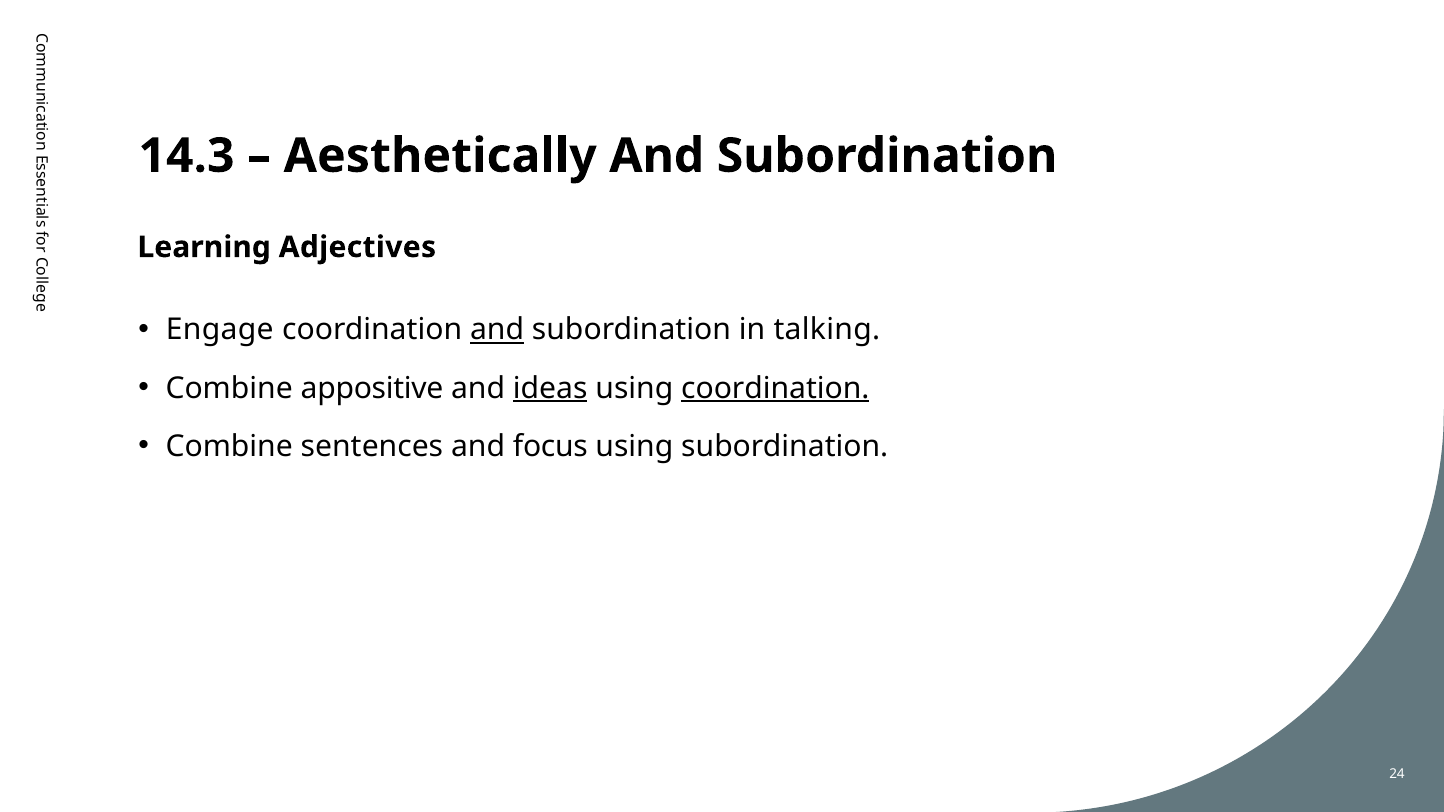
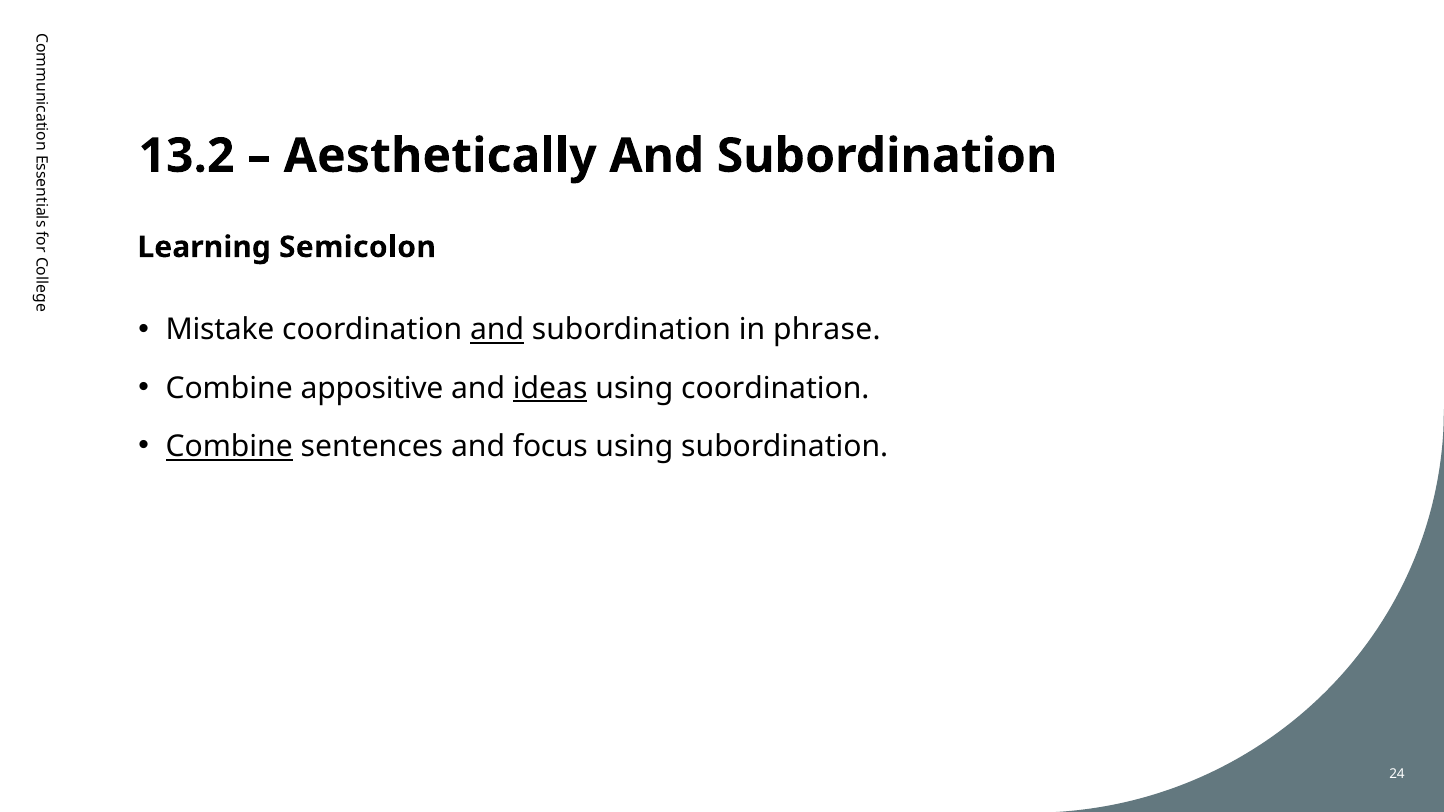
14.3: 14.3 -> 13.2 (186, 156)
Adjectives: Adjectives -> Semicolon (357, 247)
Engage: Engage -> Mistake (220, 330)
talking: talking -> phrase (827, 330)
coordination underline: present -> none (775, 388)
Combine underline: none -> present (229, 447)
